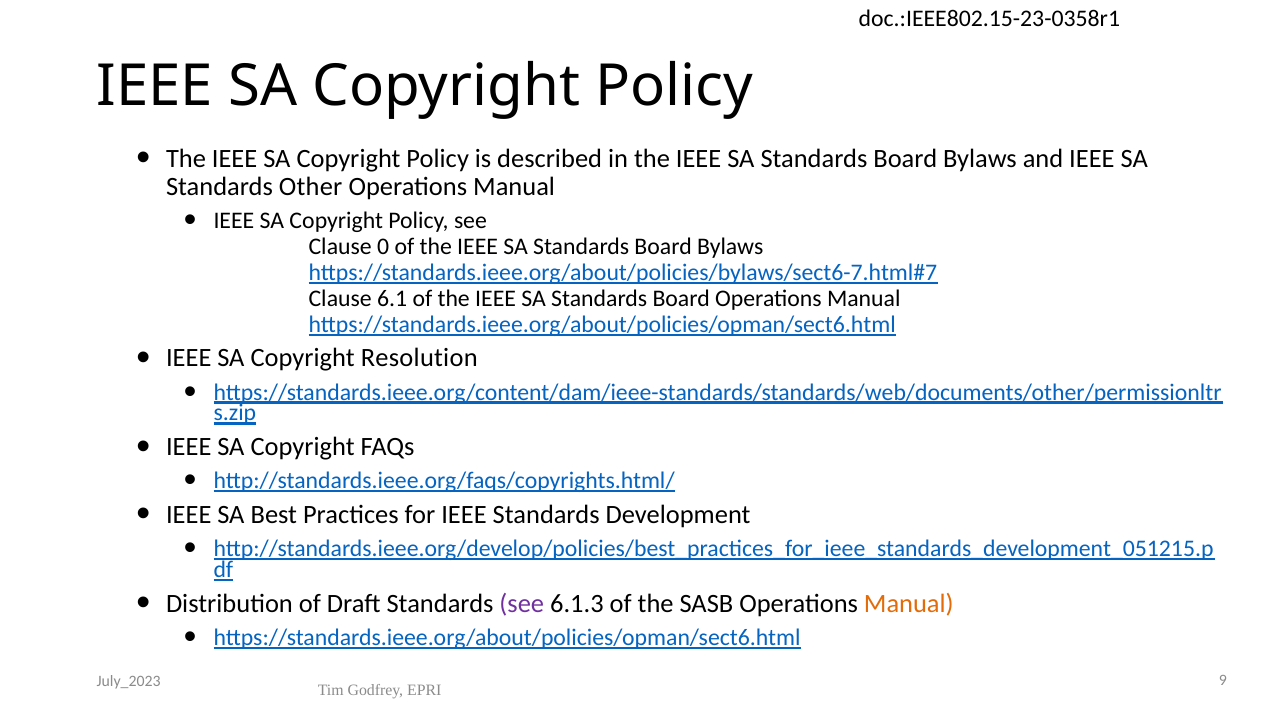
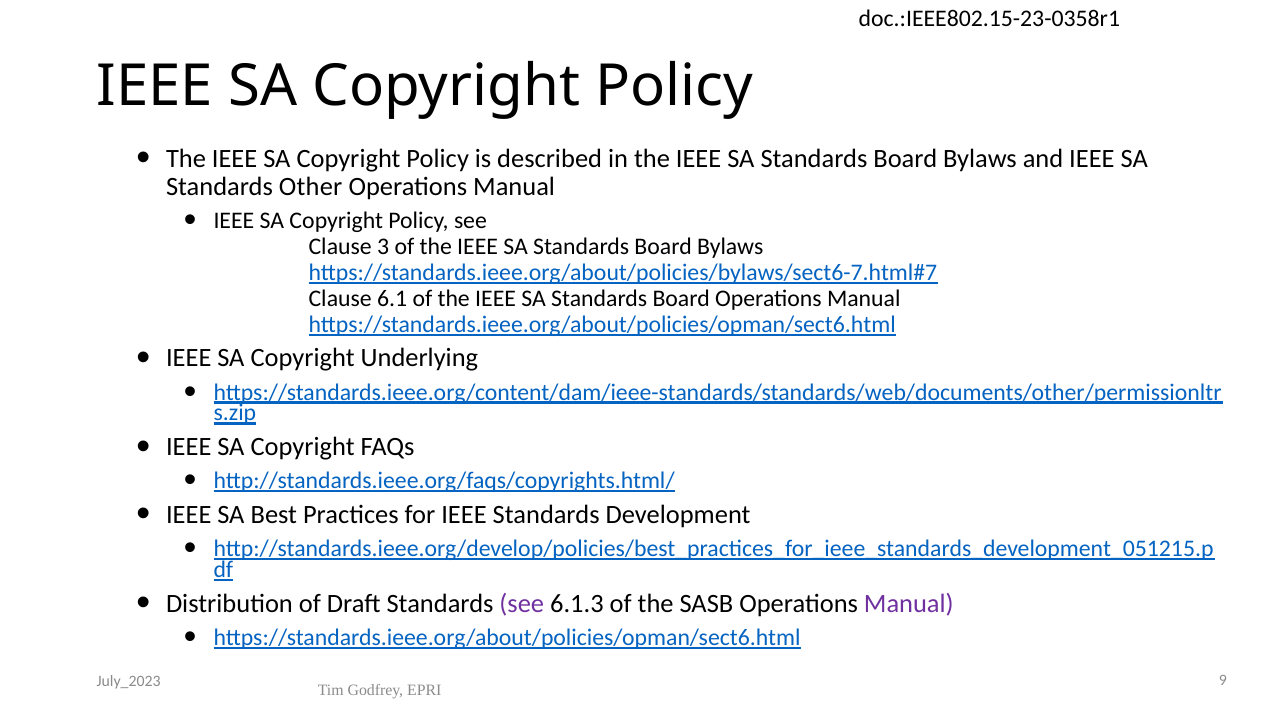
0: 0 -> 3 (383, 247)
Resolution: Resolution -> Underlying (419, 358)
Manual colour: orange -> purple (909, 604)
